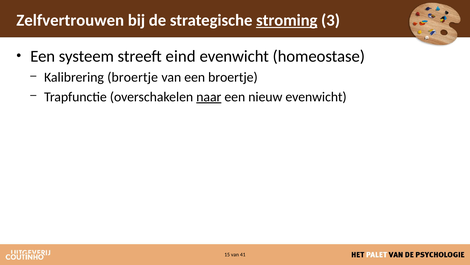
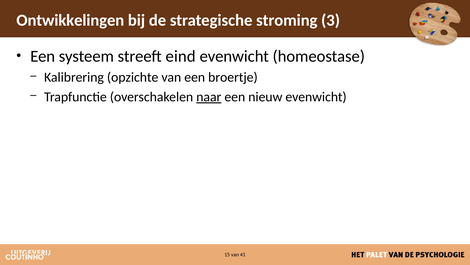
Zelfvertrouwen: Zelfvertrouwen -> Ontwikkelingen (70, 20)
stroming underline: present -> none (287, 20)
Kalibrering broertje: broertje -> opzichte (133, 77)
